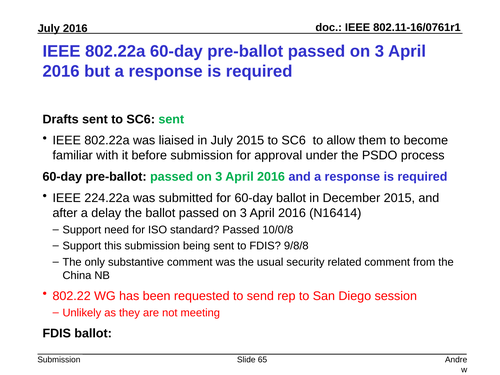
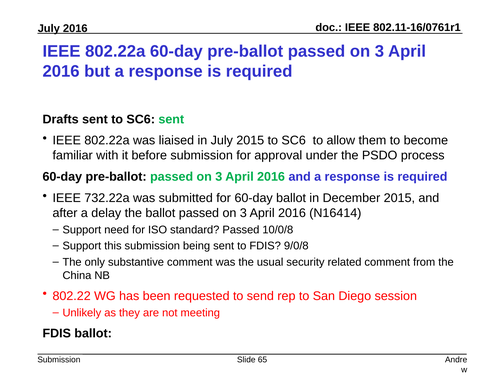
224.22a: 224.22a -> 732.22a (107, 198)
9/8/8: 9/8/8 -> 9/0/8 (296, 246)
